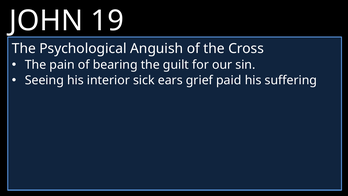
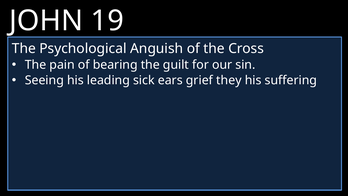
interior: interior -> leading (108, 80)
grief paid: paid -> they (229, 80)
